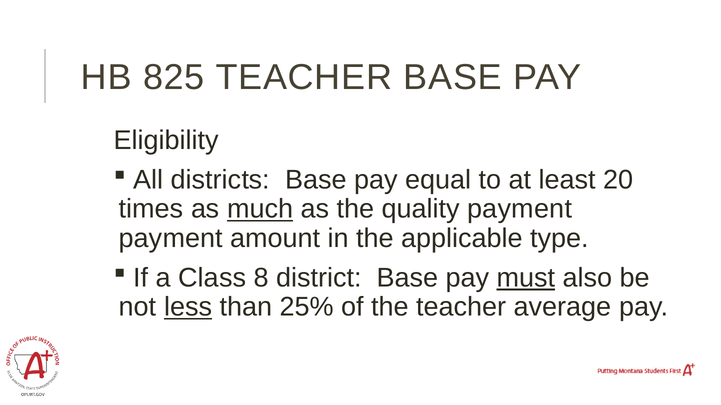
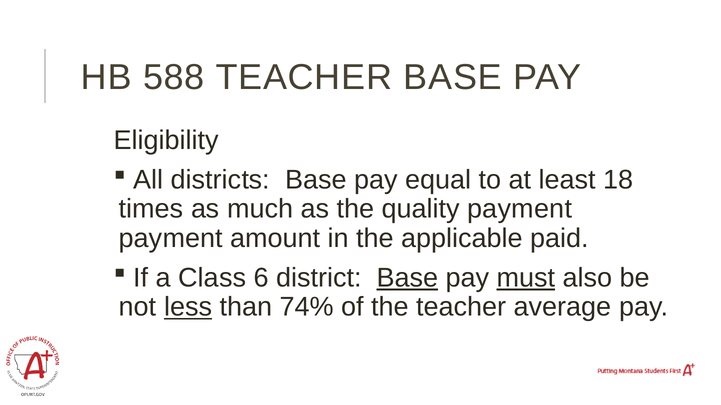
825: 825 -> 588 (174, 77)
20: 20 -> 18 (618, 180)
much underline: present -> none (260, 209)
type: type -> paid (560, 239)
8: 8 -> 6 (261, 278)
Base underline: none -> present (407, 278)
25%: 25% -> 74% (307, 307)
